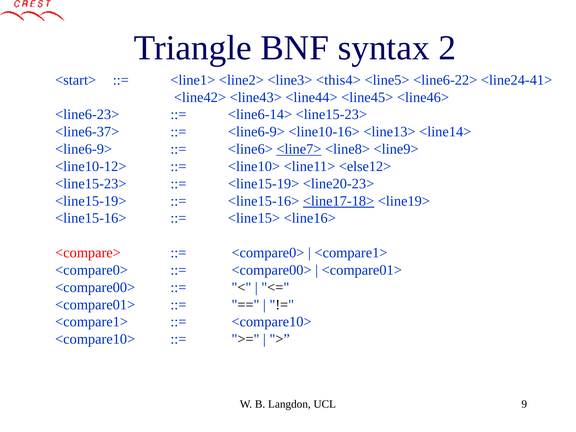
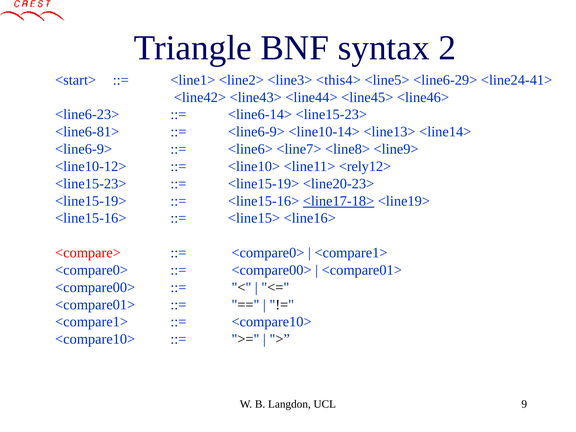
<line6-22>: <line6-22> -> <line6-29> (445, 80)
<line6-37>: <line6-37> -> <line6-81> (87, 132)
<line10-16>: <line10-16> -> <line10-14> (324, 132)
<line7> underline: present -> none (299, 149)
<else12>: <else12> -> <rely12> (365, 166)
